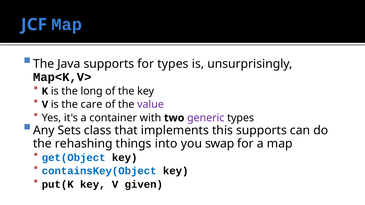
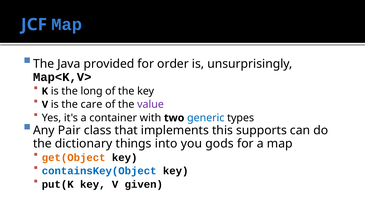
Java supports: supports -> provided (109, 64)
for types: types -> order (173, 64)
generic colour: purple -> blue (206, 118)
Sets: Sets -> Pair (69, 131)
rehashing: rehashing -> dictionary (84, 144)
swap: swap -> gods (220, 144)
get(Object colour: blue -> orange (74, 158)
